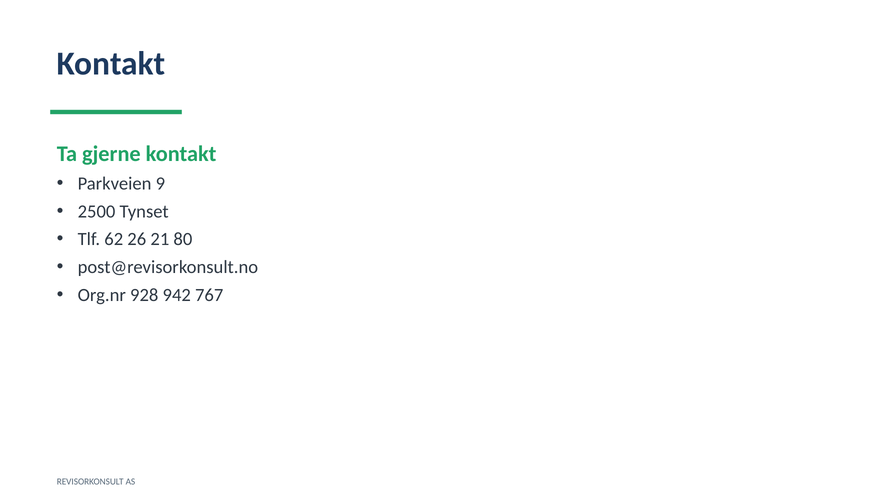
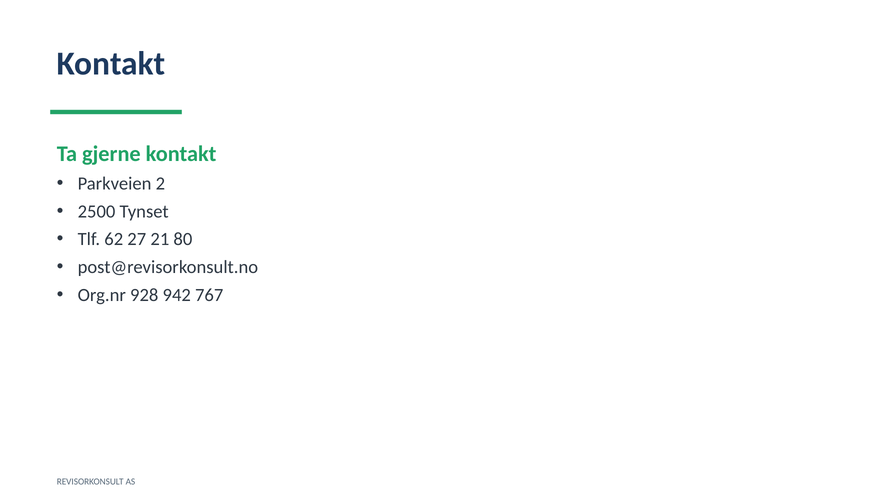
9: 9 -> 2 (160, 183)
26: 26 -> 27 (137, 239)
